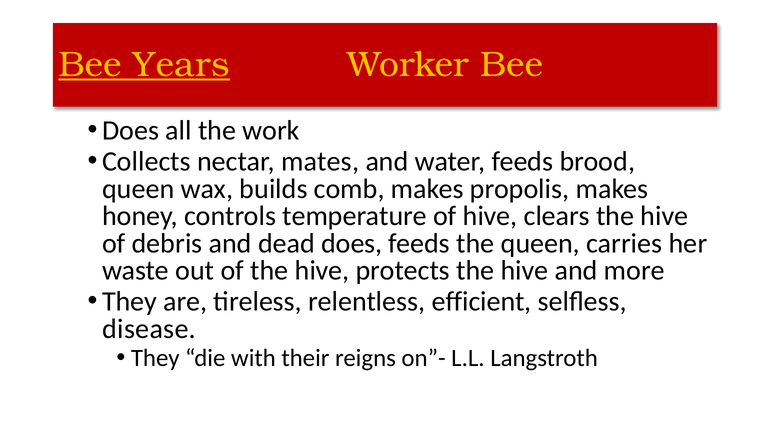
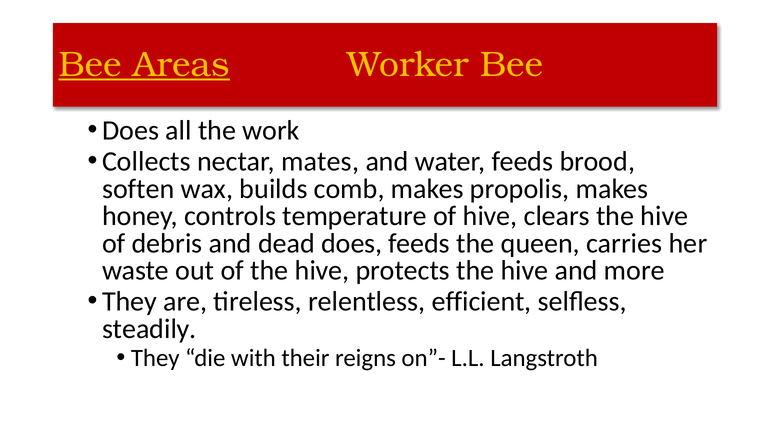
Years: Years -> Areas (181, 65)
queen: queen -> soften (138, 189)
disease: disease -> steadily (149, 329)
